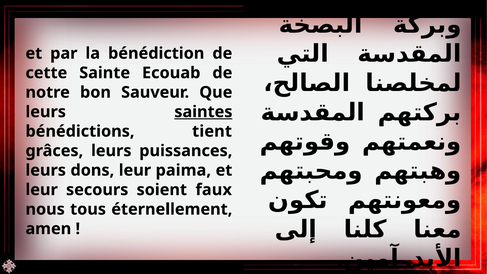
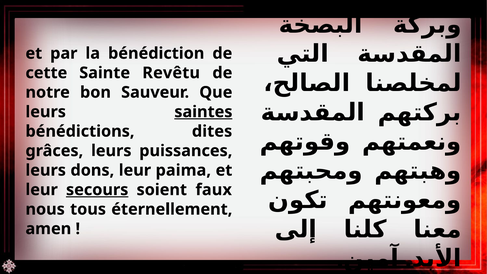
Ecouab: Ecouab -> Revêtu (171, 73)
tient: tient -> dites (212, 131)
secours underline: none -> present (97, 190)
